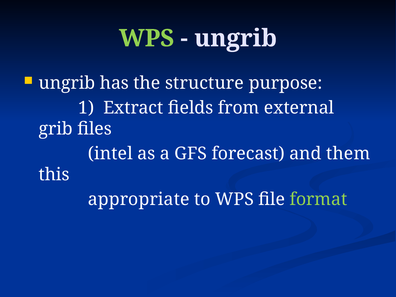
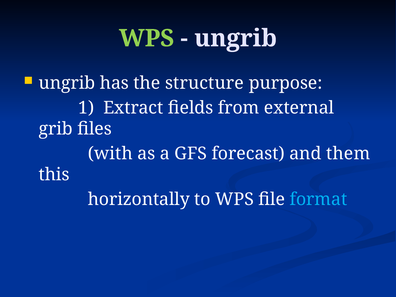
intel: intel -> with (110, 153)
appropriate: appropriate -> horizontally (139, 199)
format colour: light green -> light blue (318, 199)
